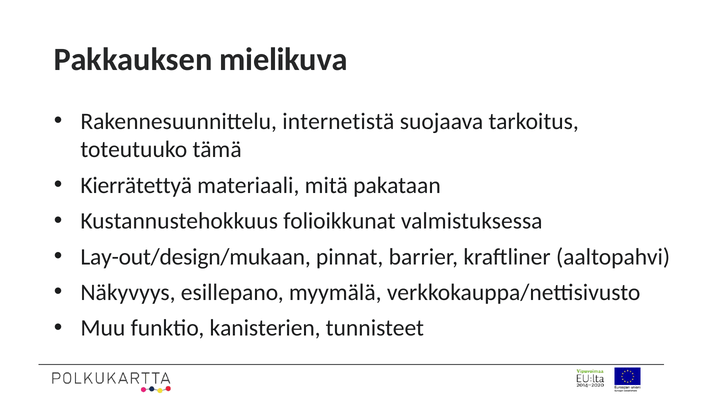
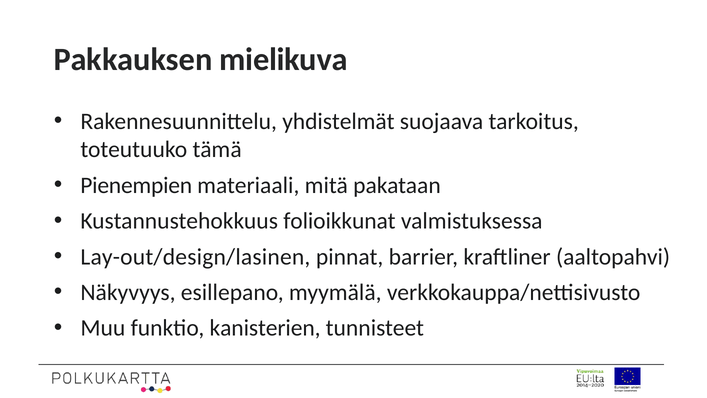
internetistä: internetistä -> yhdistelmät (338, 121)
Kierrätettyä: Kierrätettyä -> Pienempien (136, 185)
Lay-out/design/mukaan: Lay-out/design/mukaan -> Lay-out/design/lasinen (195, 257)
